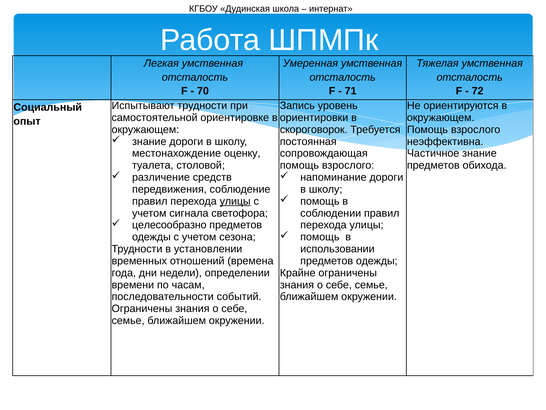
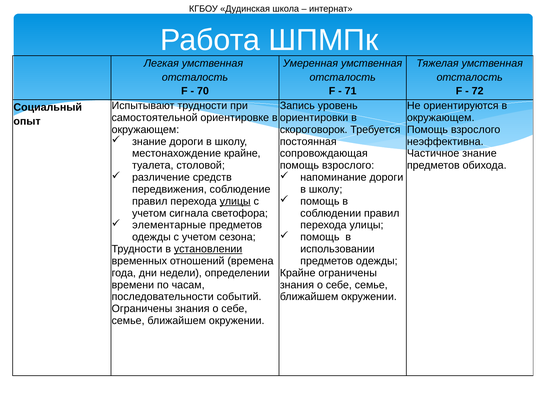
местонахождение оценку: оценку -> крайне (242, 153)
целесообразно: целесообразно -> элементарные (169, 225)
установлении underline: none -> present (208, 249)
